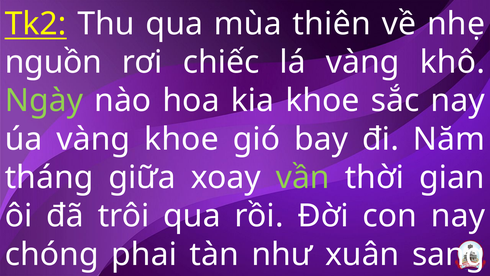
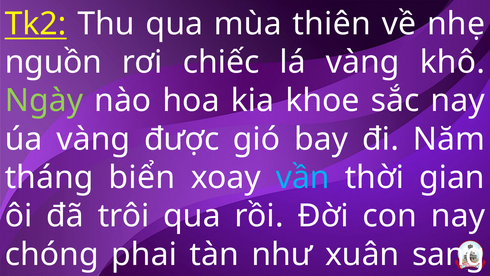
vàng khoe: khoe -> được (182, 139)
giữa: giữa -> biển (142, 177)
vần colour: light green -> light blue (303, 177)
